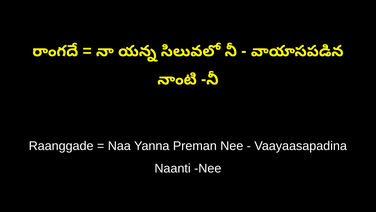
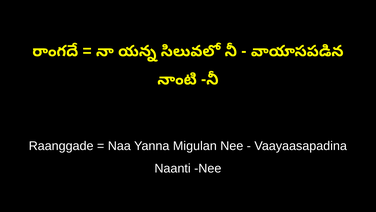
Preman: Preman -> Migulan (195, 146)
